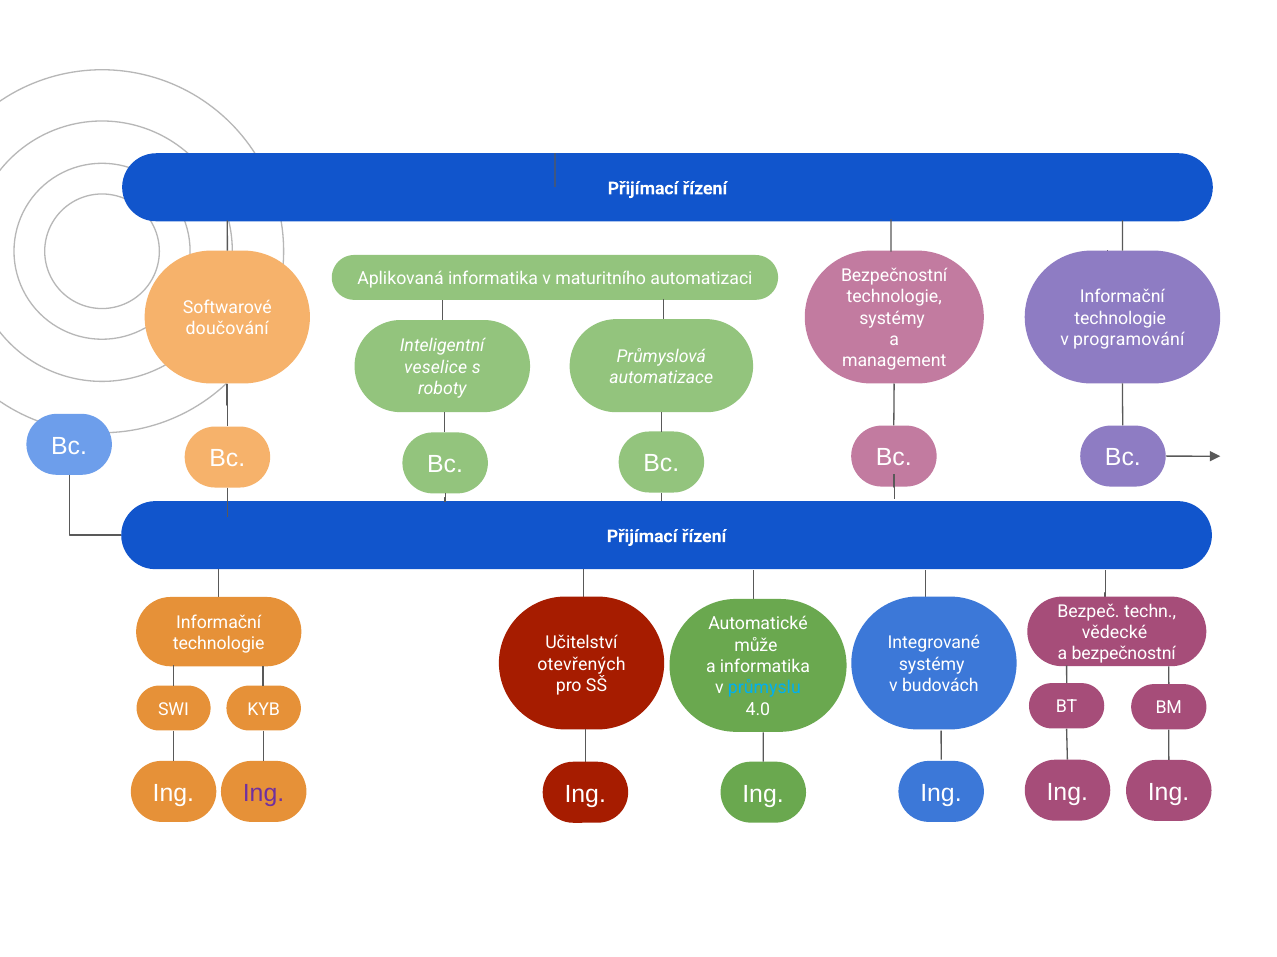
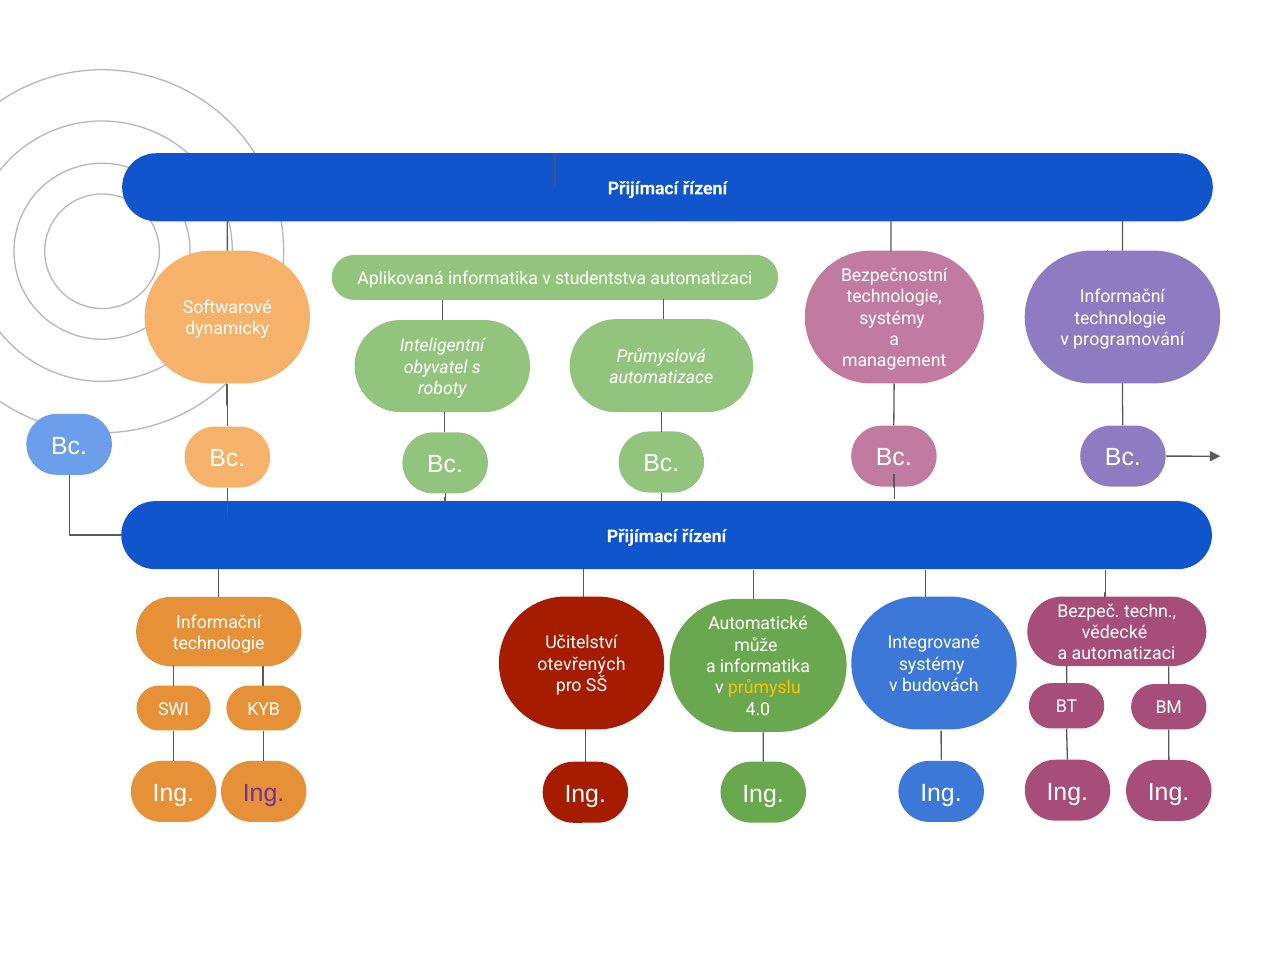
maturitního: maturitního -> studentstva (601, 279)
doučování: doučování -> dynamicky (227, 329)
veselice: veselice -> obyvatel (436, 368)
a bezpečnostní: bezpečnostní -> automatizaci (1124, 654)
průmyslu colour: light blue -> yellow (764, 688)
